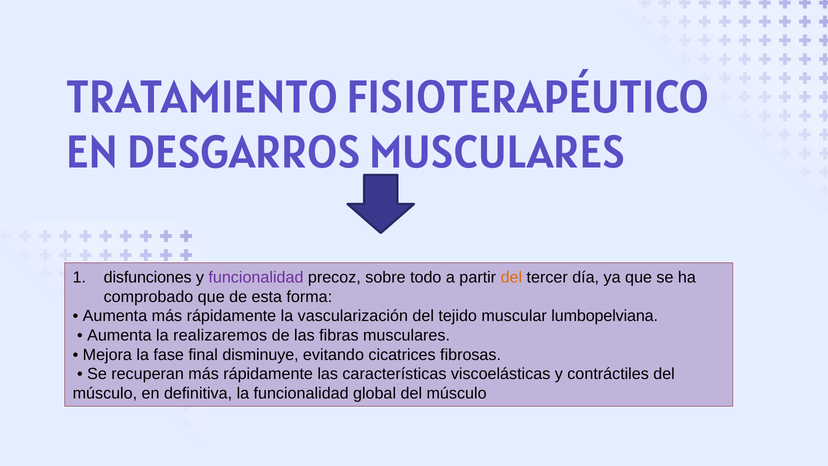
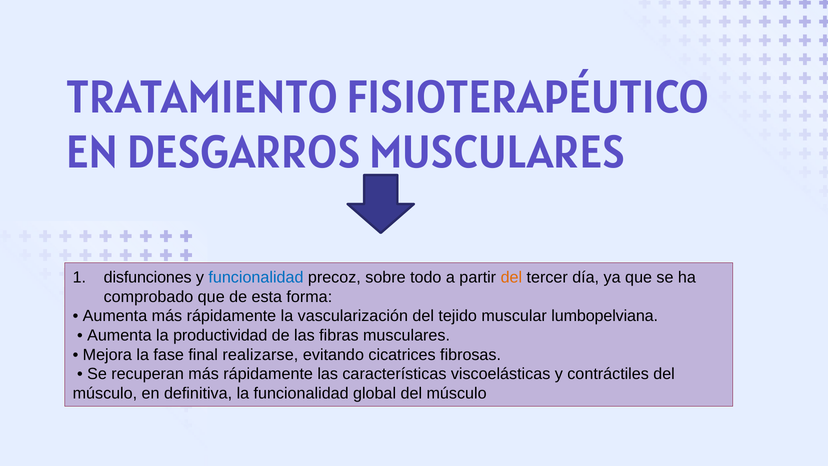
funcionalidad colour: purple -> blue (256, 277)
realizaremos: realizaremos -> productividad (220, 335)
disminuye: disminuye -> realizarse (260, 355)
